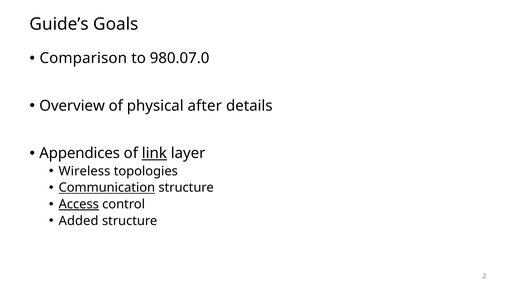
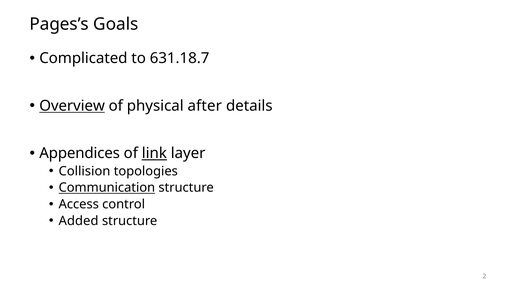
Guide’s: Guide’s -> Pages’s (59, 24)
Comparison: Comparison -> Complicated (83, 58)
980.07.0: 980.07.0 -> 631.18.7 (180, 58)
Overview underline: none -> present (72, 106)
Wireless: Wireless -> Collision (84, 171)
Access underline: present -> none (79, 204)
